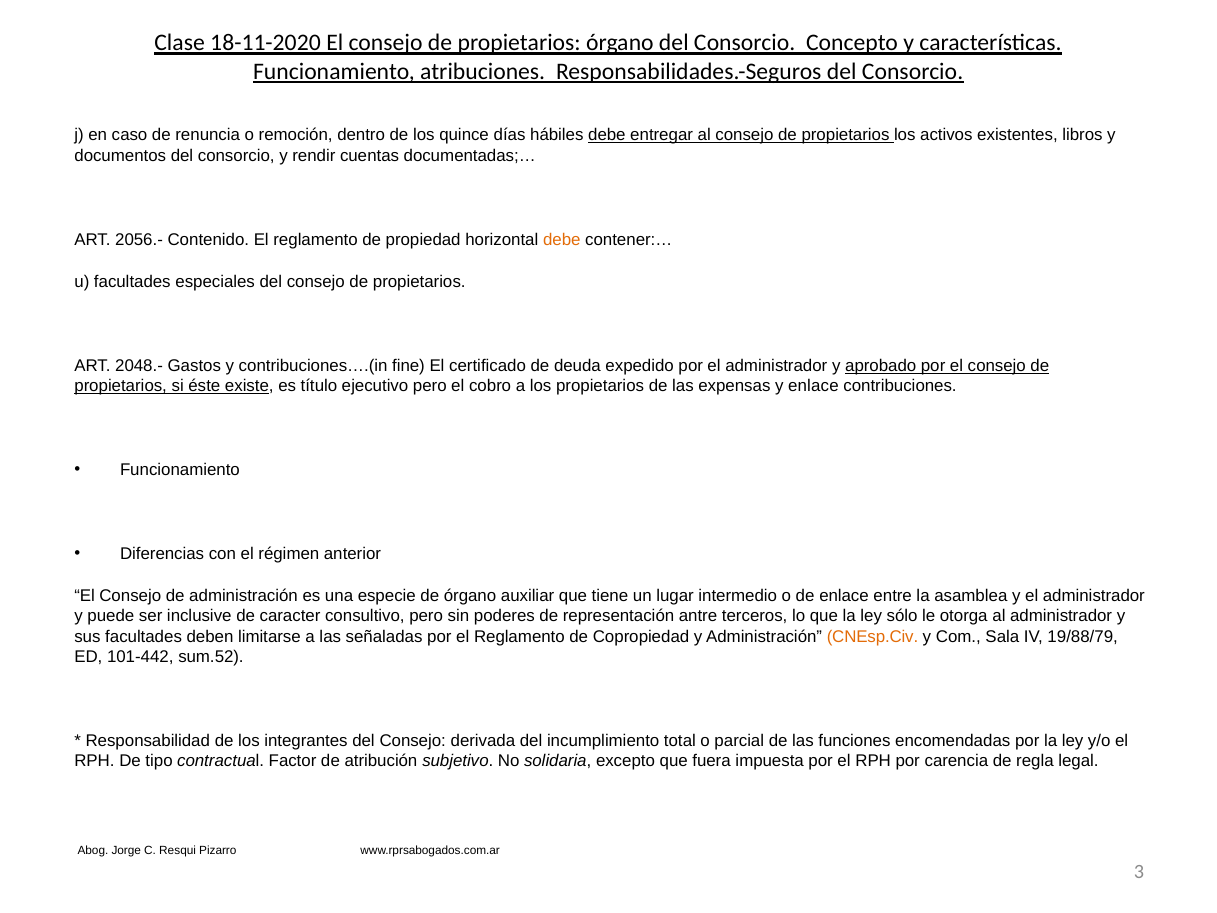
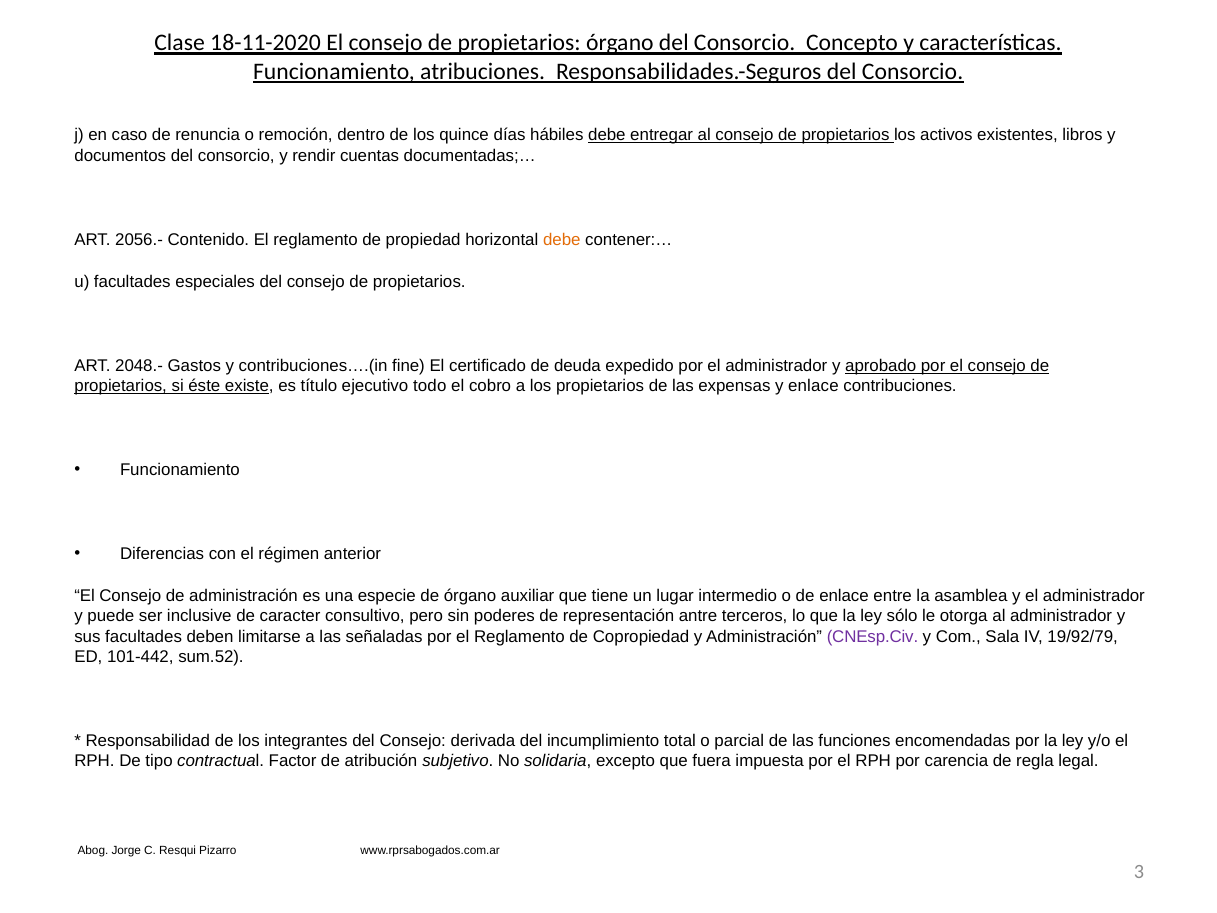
ejecutivo pero: pero -> todo (430, 386)
CNEsp.Civ colour: orange -> purple (872, 636)
19/88/79: 19/88/79 -> 19/92/79 (1083, 636)
